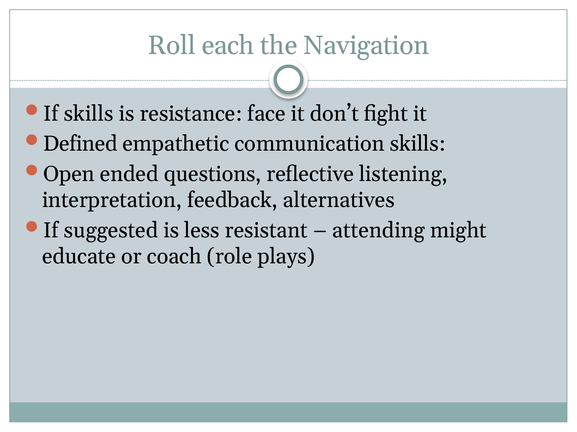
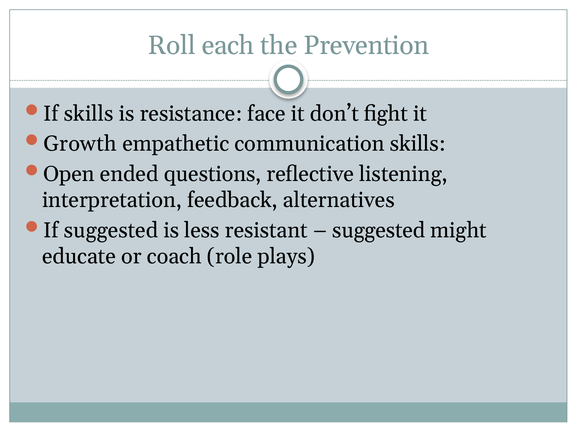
Navigation: Navigation -> Prevention (366, 45)
Defined: Defined -> Growth (80, 144)
attending: attending -> suggested (379, 231)
